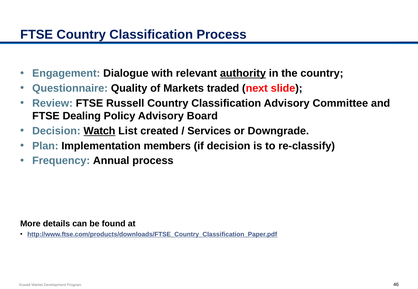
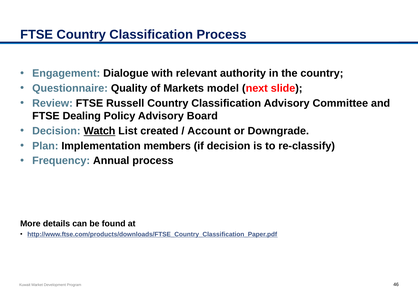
authority underline: present -> none (243, 74)
traded: traded -> model (223, 88)
Services: Services -> Account (209, 131)
